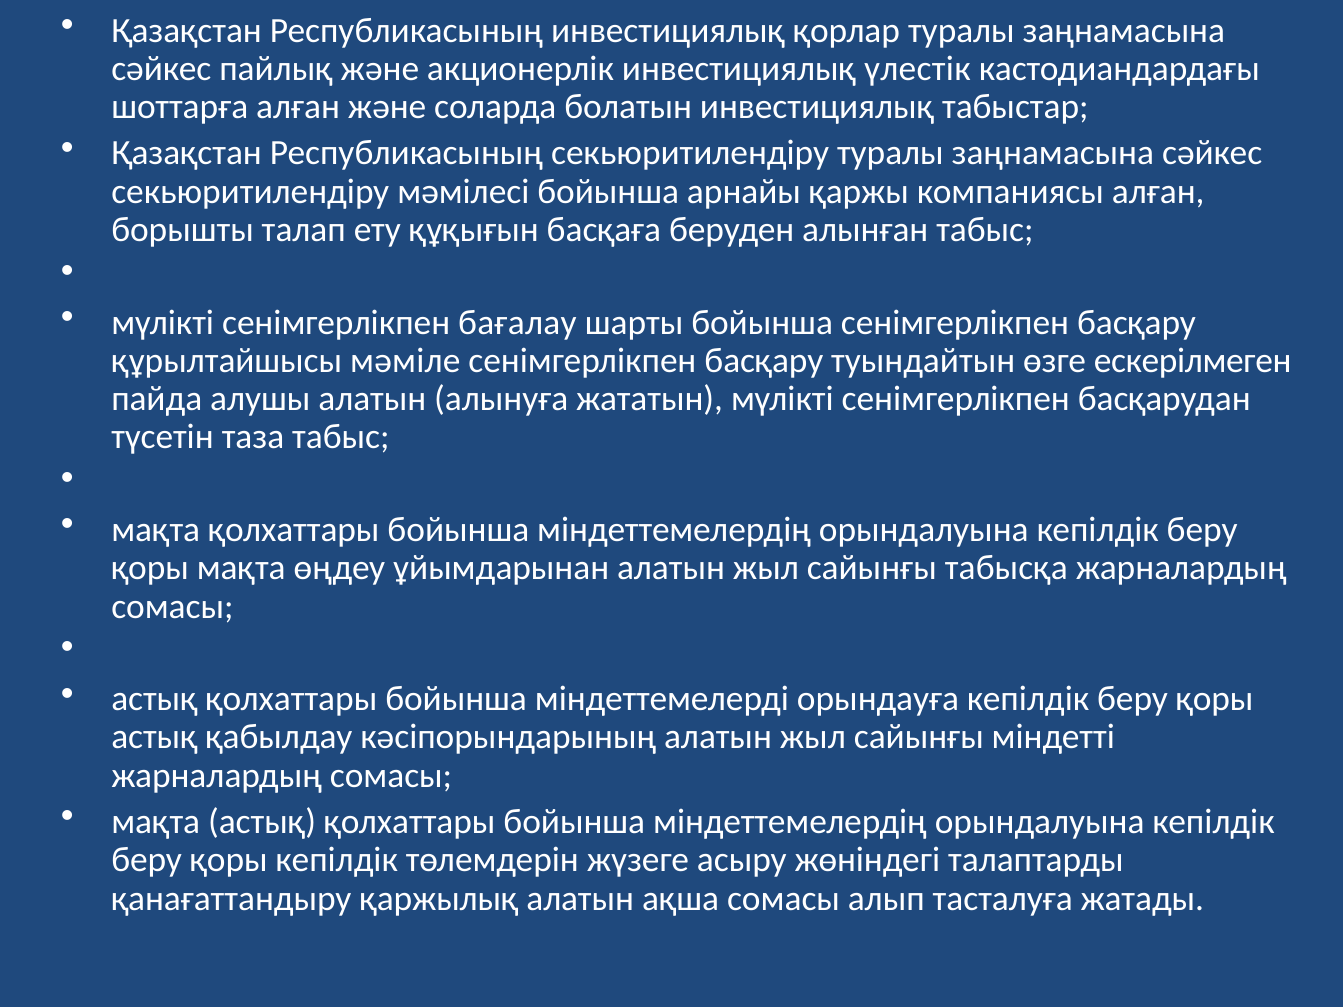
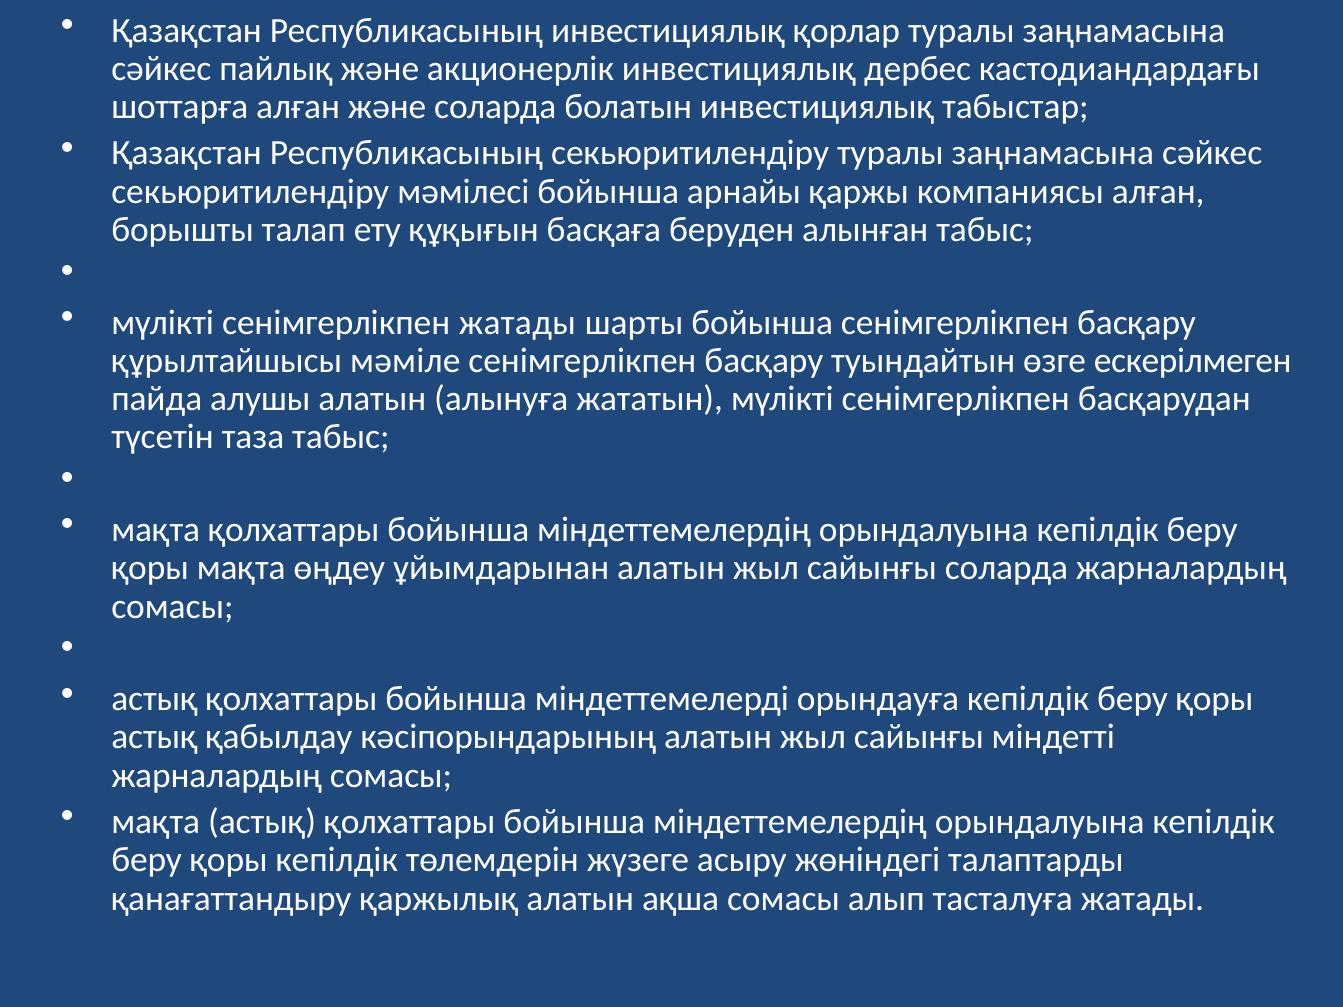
үлестік: үлестік -> дербес (918, 69)
сенімгерлікпен бағалау: бағалау -> жатады (517, 323)
сайынғы табысқа: табысқа -> соларда (1007, 568)
